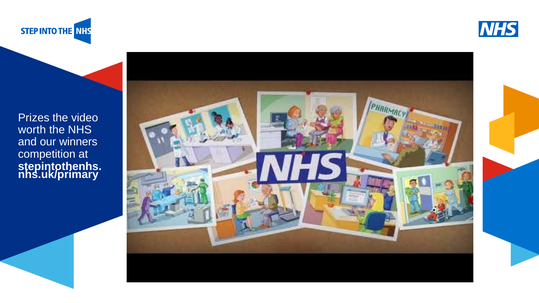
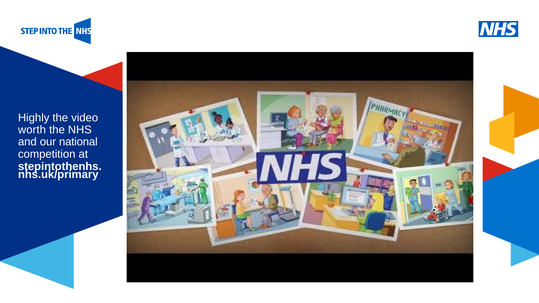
Prizes: Prizes -> Highly (34, 118)
winners: winners -> national (78, 142)
